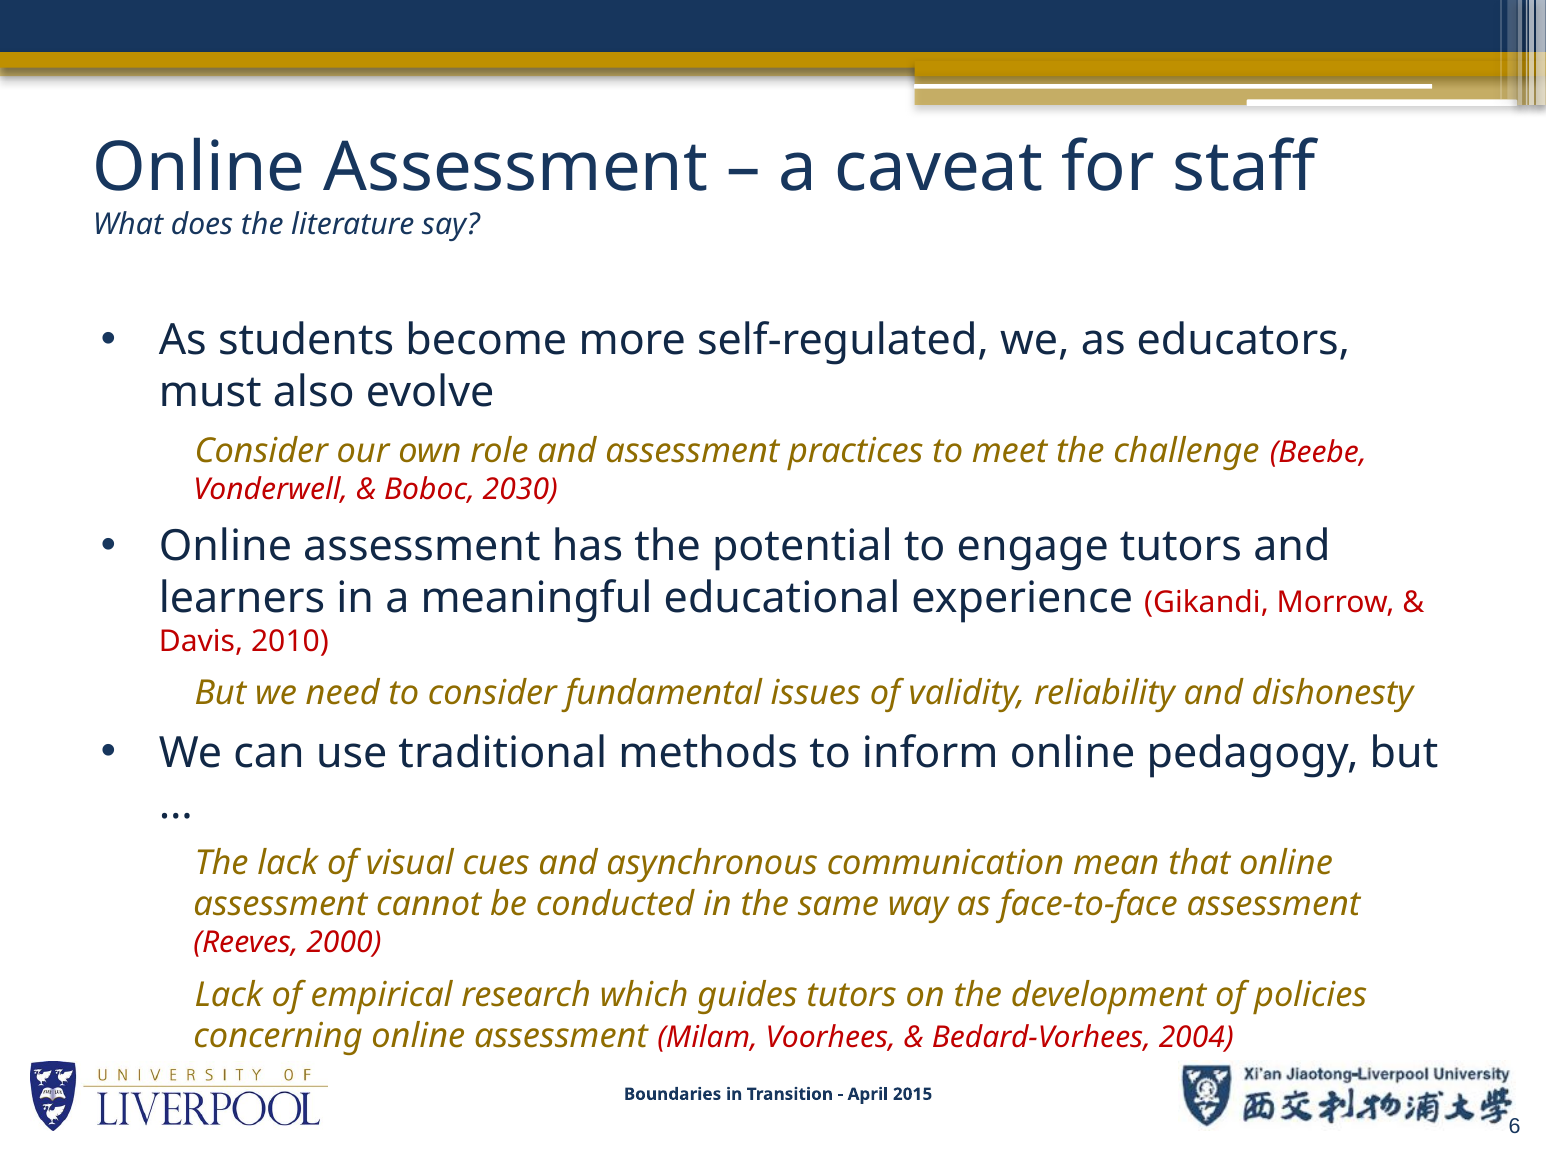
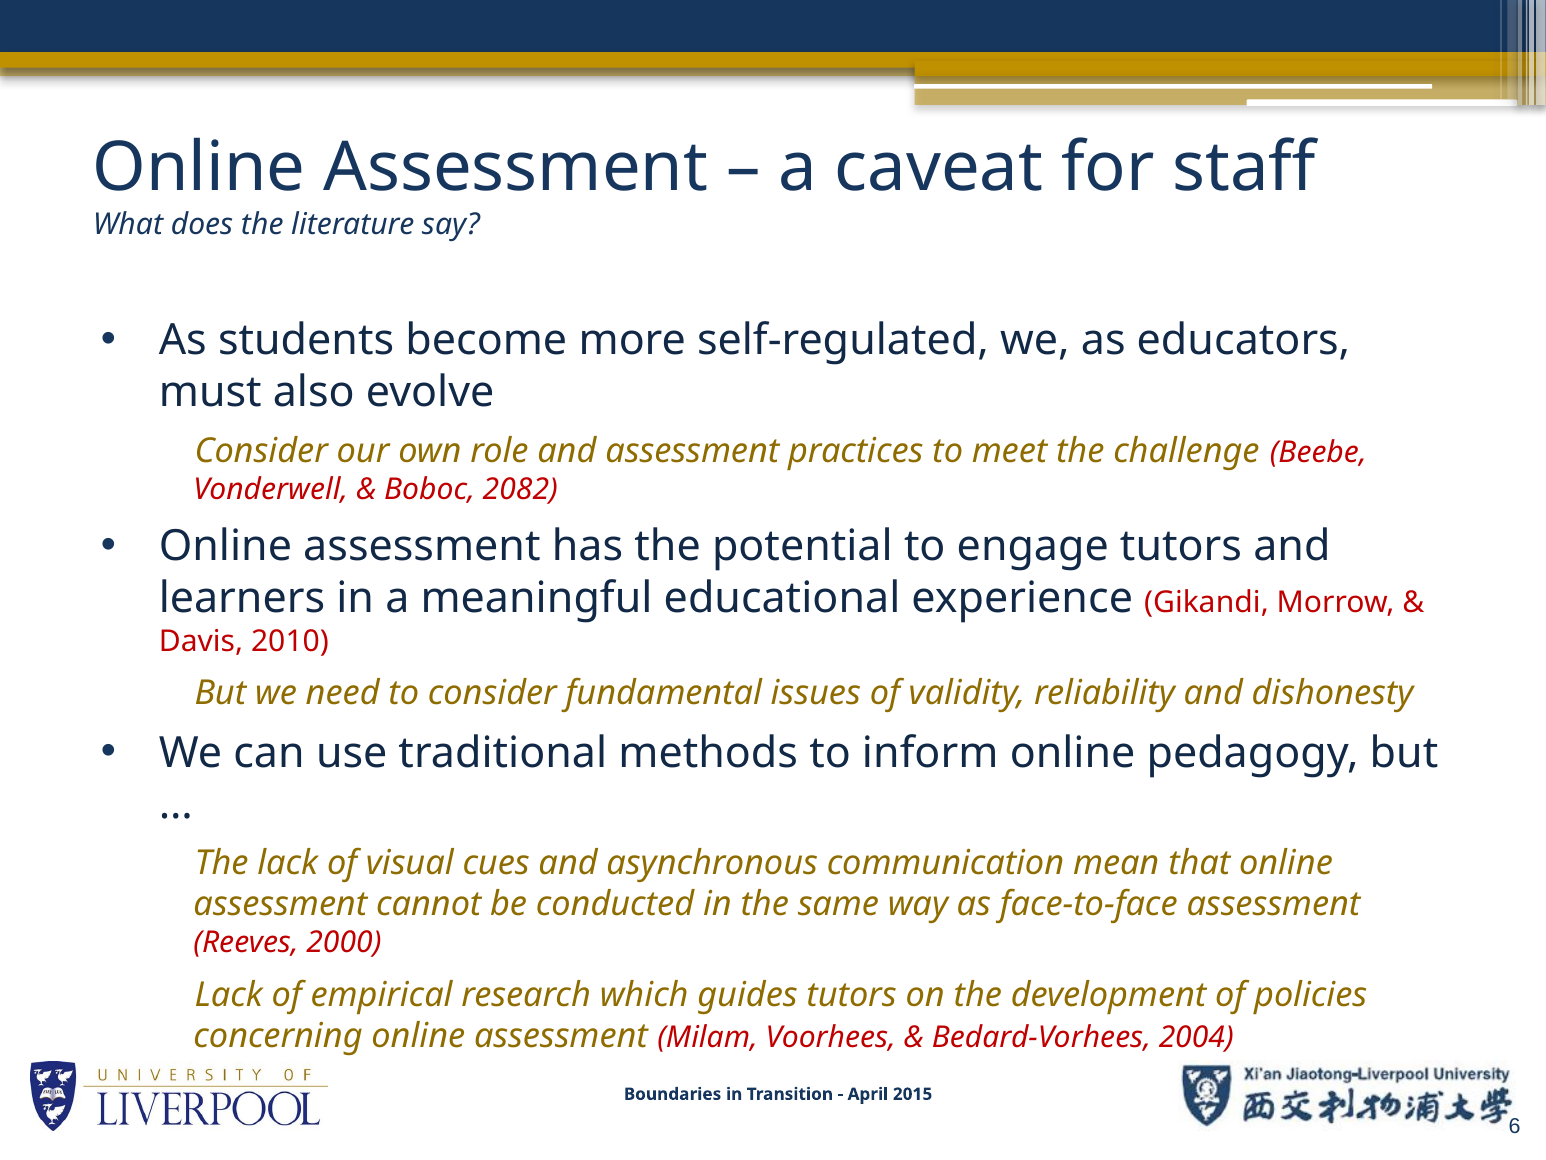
2030: 2030 -> 2082 (520, 489)
